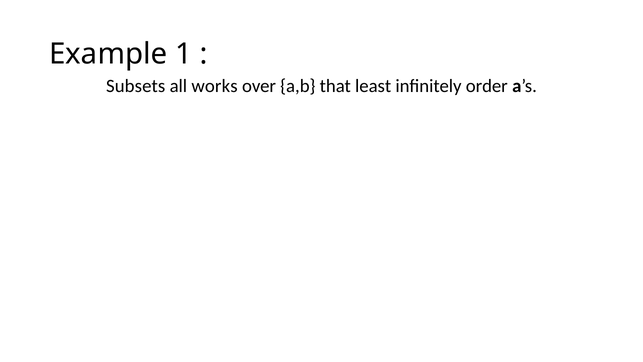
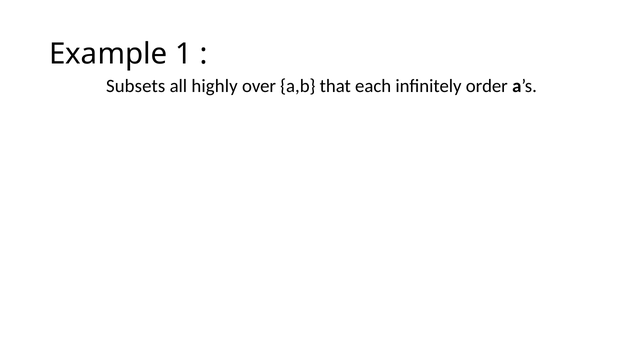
works: works -> highly (215, 86)
least: least -> each (373, 86)
